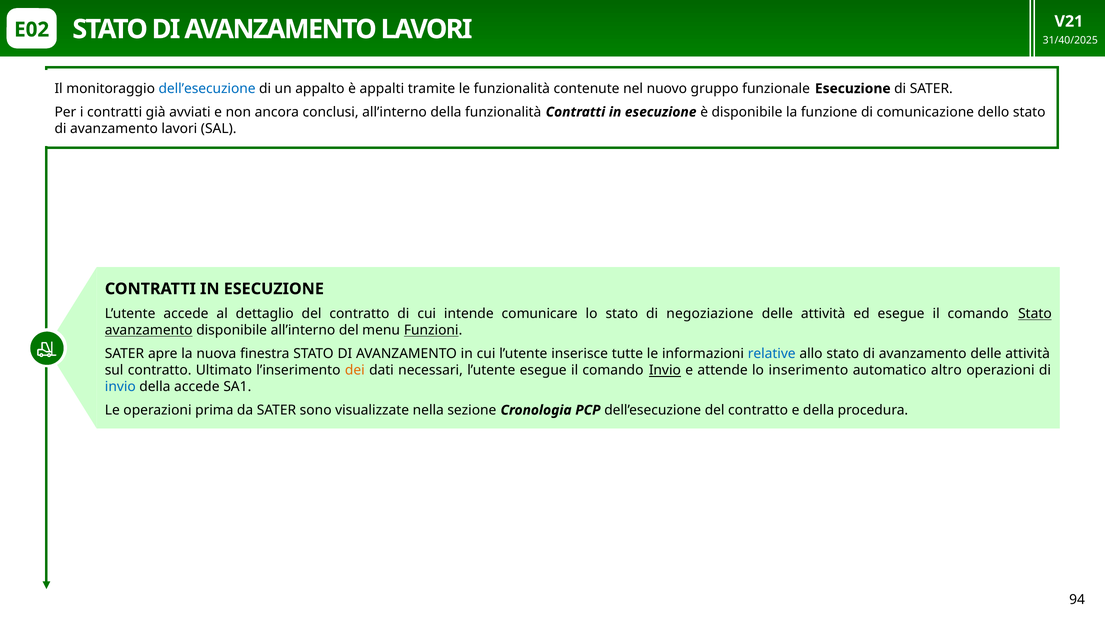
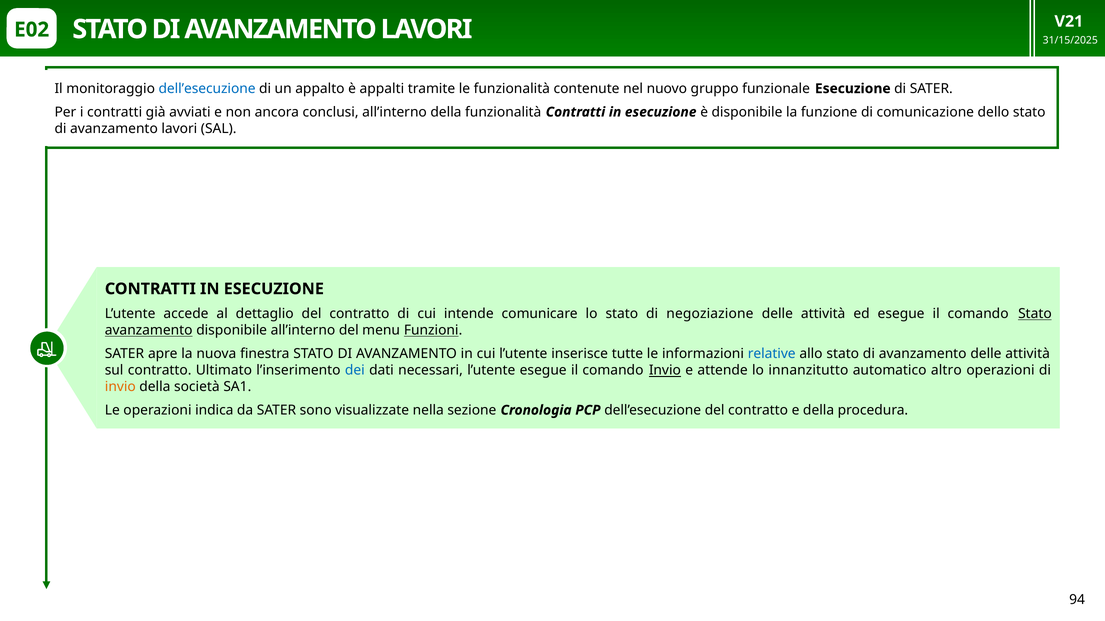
31/40/2025: 31/40/2025 -> 31/15/2025 (1070, 40)
dei colour: orange -> blue (355, 370)
inserimento: inserimento -> innanzitutto (808, 370)
invio colour: blue -> orange (120, 387)
della accede: accede -> società (197, 387)
prima: prima -> indica (214, 411)
